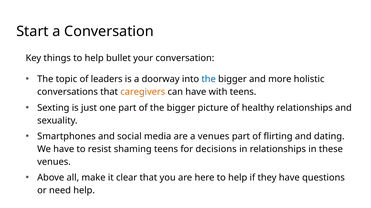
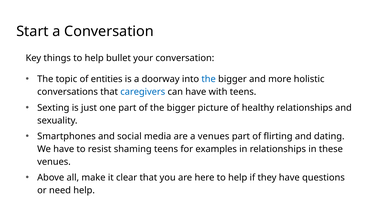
leaders: leaders -> entities (107, 79)
caregivers colour: orange -> blue (143, 92)
decisions: decisions -> examples (216, 150)
